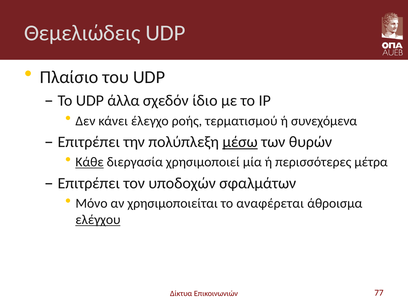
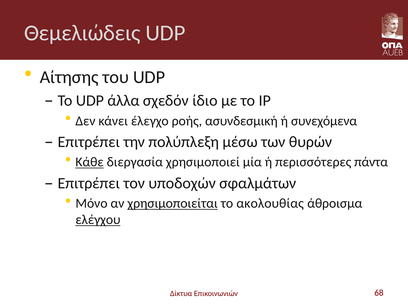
Πλαίσιο: Πλαίσιο -> Αίτησης (69, 77)
τερματισμού: τερματισμού -> ασυνδεσμική (241, 121)
μέσω underline: present -> none (240, 142)
μέτρα: μέτρα -> πάντα (371, 162)
χρησιμοποιείται underline: none -> present (173, 203)
αναφέρεται: αναφέρεται -> ακολουθίας (270, 203)
77: 77 -> 68 (379, 293)
